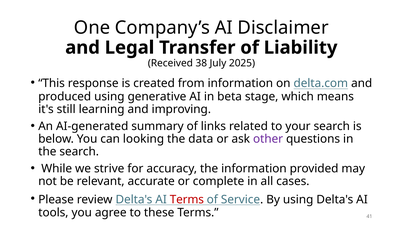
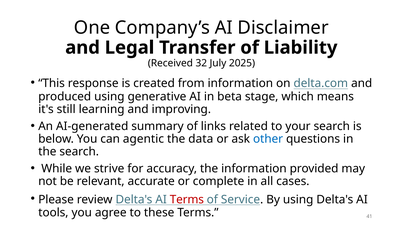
38: 38 -> 32 (201, 63)
looking: looking -> agentic (143, 139)
other colour: purple -> blue (268, 139)
